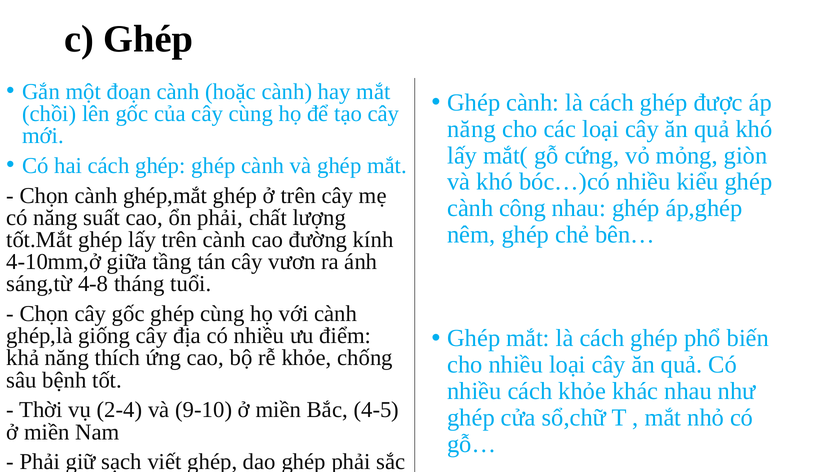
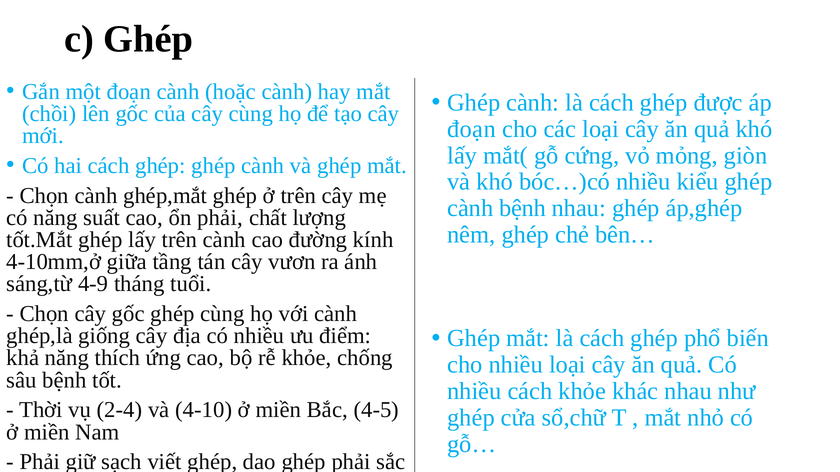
năng: năng -> đoạn (472, 129)
cành công: công -> bệnh (523, 209)
4-8: 4-8 -> 4-9 (93, 284)
9-10: 9-10 -> 4-10 (204, 410)
